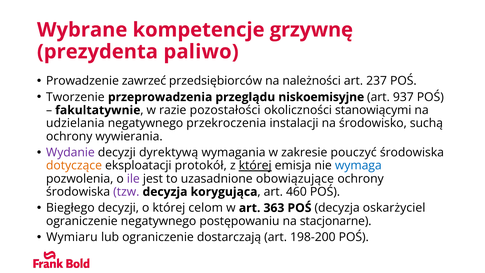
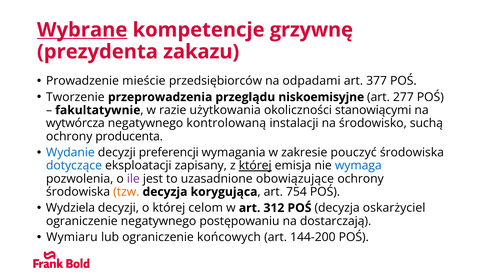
Wybrane underline: none -> present (82, 30)
paliwo: paliwo -> zakazu (201, 52)
zawrzeć: zawrzeć -> mieście (144, 81)
należności: należności -> odpadami (312, 81)
237: 237 -> 377 (377, 81)
937: 937 -> 277 (403, 97)
pozostałości: pozostałości -> użytkowania (225, 110)
udzielania: udzielania -> wytwórcza (75, 123)
przekroczenia: przekroczenia -> kontrolowaną (226, 123)
wywierania: wywierania -> producenta (129, 136)
Wydanie colour: purple -> blue (70, 152)
dyrektywą: dyrektywą -> preferencji (169, 152)
dotyczące colour: orange -> blue (74, 166)
protokół: protokół -> zapisany (201, 166)
tzw colour: purple -> orange (126, 192)
460: 460 -> 754 (296, 192)
Biegłego: Biegłego -> Wydziela (70, 208)
363: 363 -> 312 (274, 208)
stacjonarne: stacjonarne -> dostarczają (336, 221)
dostarczają: dostarczają -> końcowych (229, 237)
198-200: 198-200 -> 144-200 (313, 237)
